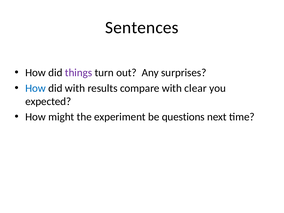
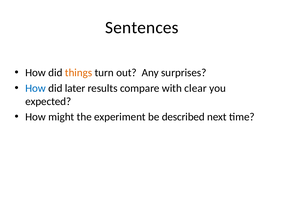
things colour: purple -> orange (79, 73)
did with: with -> later (75, 88)
questions: questions -> described (183, 117)
